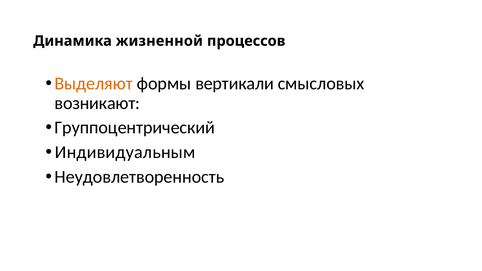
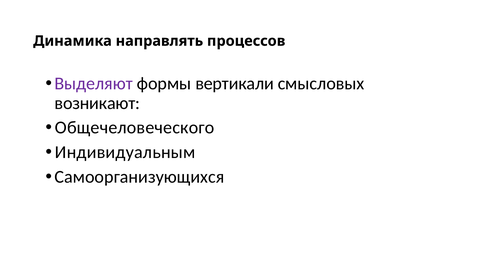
жизненной: жизненной -> направлять (159, 41)
Выделяют colour: orange -> purple (94, 84)
Группоцентрический: Группоцентрический -> Общечеловеческого (135, 128)
Неудовлетворенность: Неудовлетворенность -> Самоорганизующихся (139, 177)
